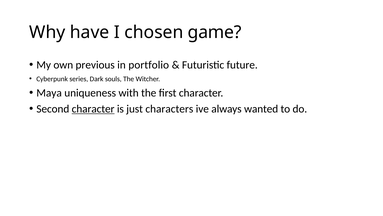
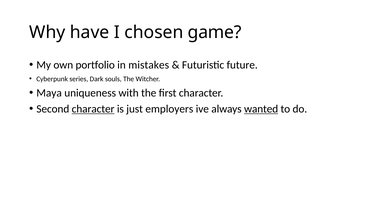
previous: previous -> portfolio (95, 65)
portfolio: portfolio -> mistakes (149, 65)
characters: characters -> employers (169, 109)
wanted underline: none -> present (261, 109)
